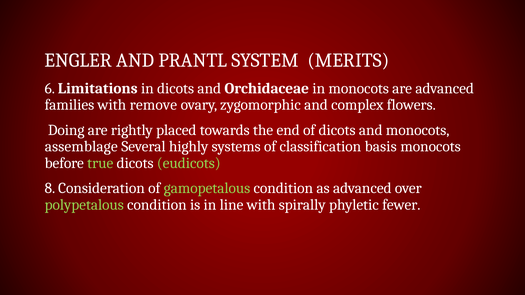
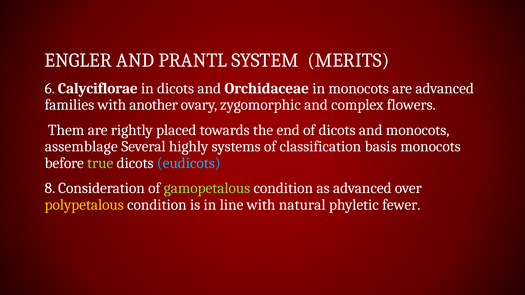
Limitations: Limitations -> Calyciflorae (98, 88)
remove: remove -> another (154, 105)
Doing: Doing -> Them (66, 130)
eudicots colour: light green -> light blue (189, 163)
polypetalous colour: light green -> yellow (84, 205)
spirally: spirally -> natural (302, 205)
